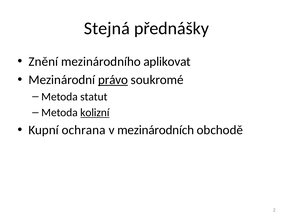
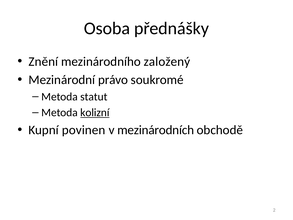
Stejná: Stejná -> Osoba (107, 28)
aplikovat: aplikovat -> založený (167, 61)
právo underline: present -> none (113, 80)
ochrana: ochrana -> povinen (84, 130)
